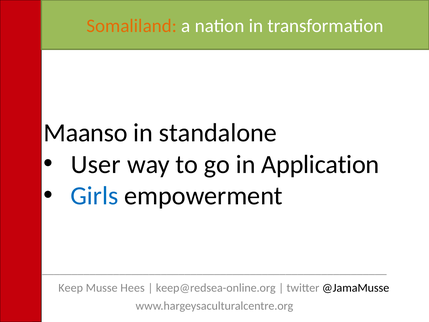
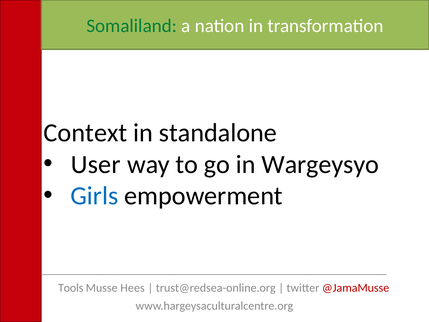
Somaliland colour: orange -> green (132, 26)
Maanso: Maanso -> Context (85, 133)
Application: Application -> Wargeysyo (320, 164)
Keep: Keep -> Tools (71, 288)
keep@redsea-online.org: keep@redsea-online.org -> trust@redsea-online.org (216, 288)
@JamaMusse colour: black -> red (356, 288)
